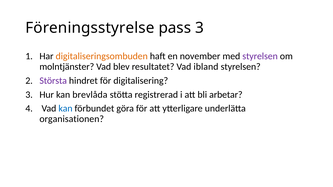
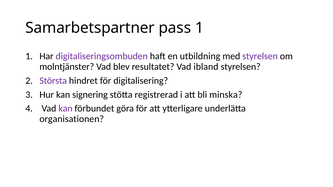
Föreningsstyrelse: Föreningsstyrelse -> Samarbetspartner (90, 28)
pass 3: 3 -> 1 (199, 28)
digitaliseringsombuden colour: orange -> purple (102, 56)
november: november -> utbildning (200, 56)
brevlåda: brevlåda -> signering (90, 95)
arbetar: arbetar -> minska (226, 95)
kan colour: blue -> purple (65, 109)
